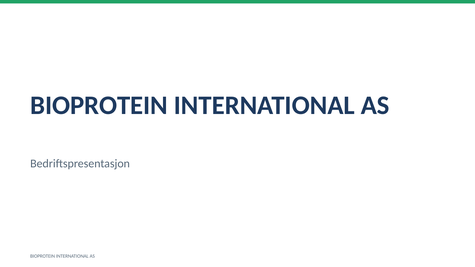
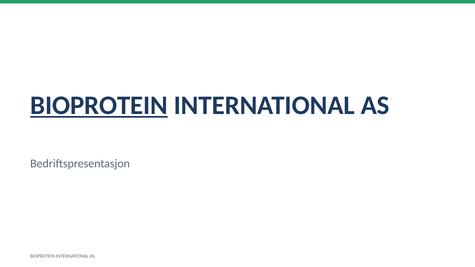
BIOPROTEIN underline: none -> present (99, 105)
